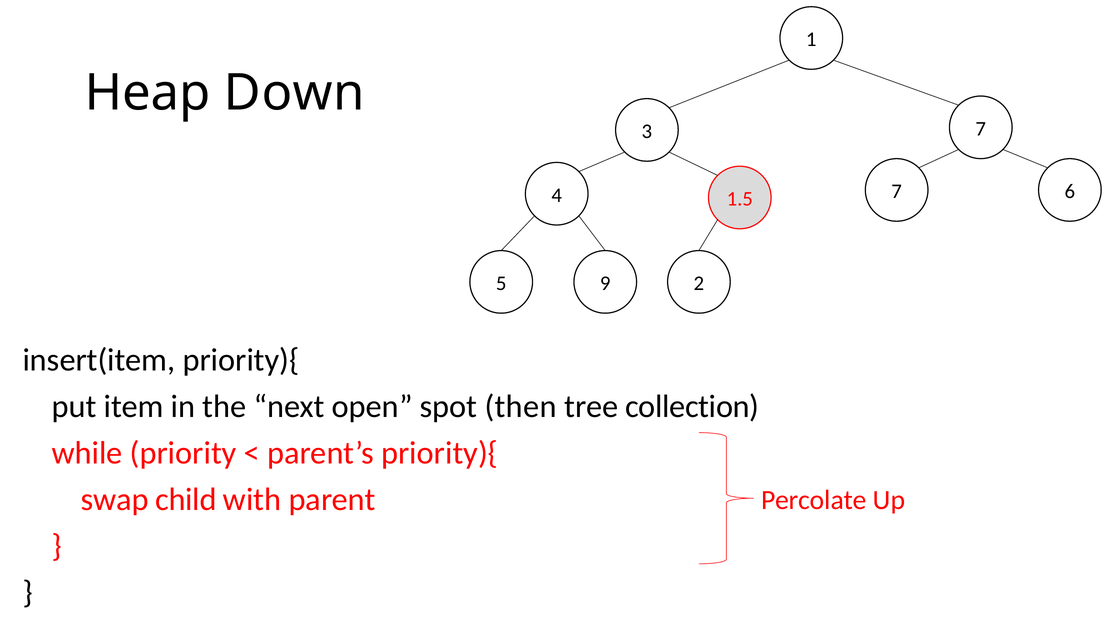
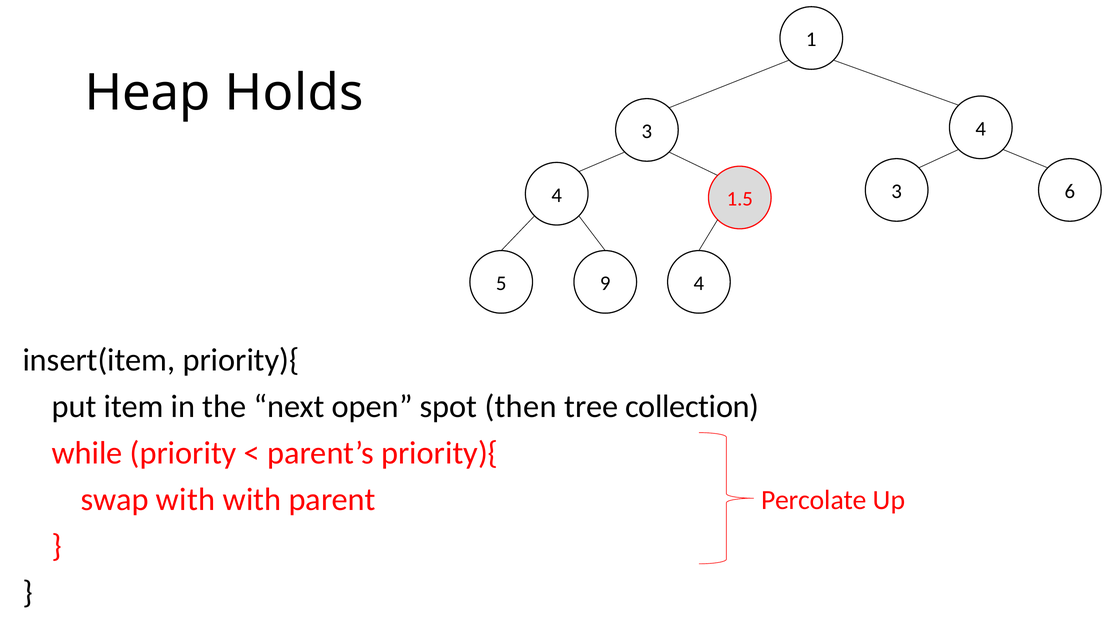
Down: Down -> Holds (294, 93)
3 7: 7 -> 4 (981, 129)
1.5 7: 7 -> 3 (897, 192)
9 2: 2 -> 4 (699, 283)
swap child: child -> with (186, 500)
